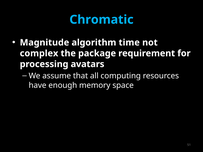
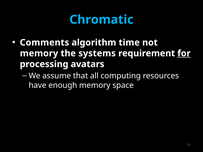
Magnitude: Magnitude -> Comments (44, 43)
complex: complex -> memory (39, 53)
package: package -> systems (97, 53)
for underline: none -> present (184, 53)
